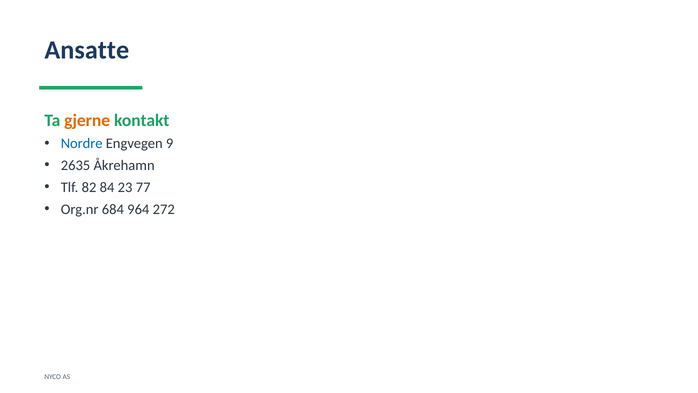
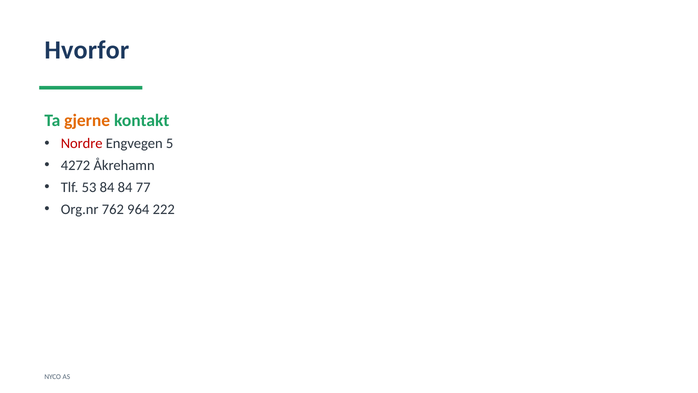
Ansatte: Ansatte -> Hvorfor (87, 50)
Nordre colour: blue -> red (82, 144)
9: 9 -> 5 (170, 144)
2635: 2635 -> 4272 (76, 165)
82: 82 -> 53 (89, 187)
84 23: 23 -> 84 (125, 187)
684: 684 -> 762 (113, 209)
272: 272 -> 222 (164, 209)
